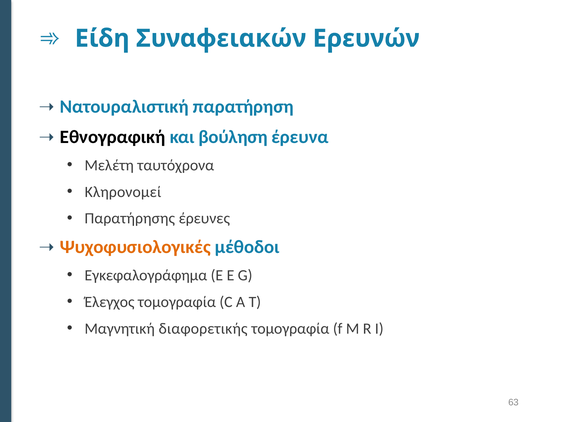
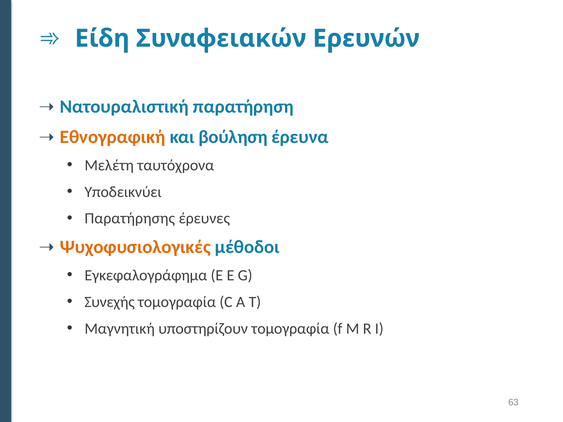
Εθνογραφική colour: black -> orange (113, 137)
Κληρονομεί: Κληρονομεί -> Υποδεικνύει (123, 192)
Έλεγχος: Έλεγχος -> Συνεχής (110, 302)
διαφορετικής: διαφορετικής -> υποστηρίζουν (203, 329)
